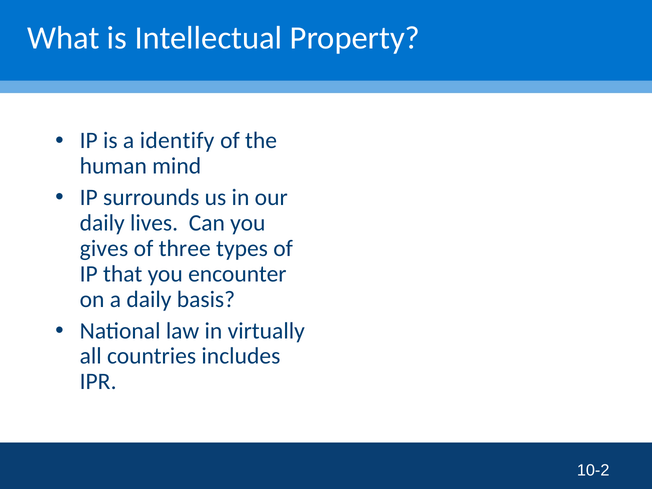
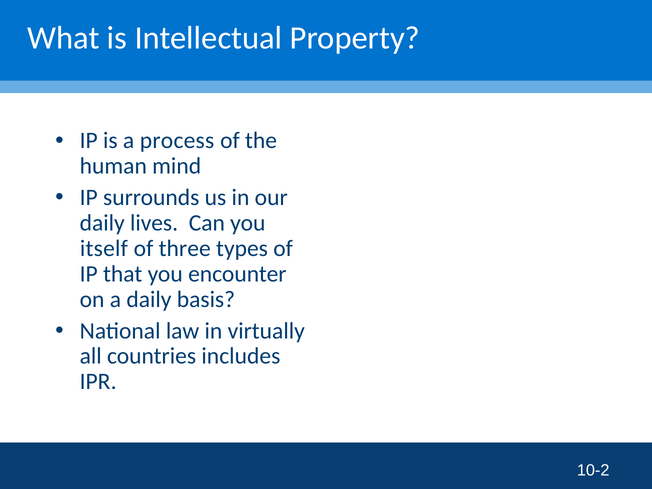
identify: identify -> process (177, 141)
gives: gives -> itself (104, 248)
